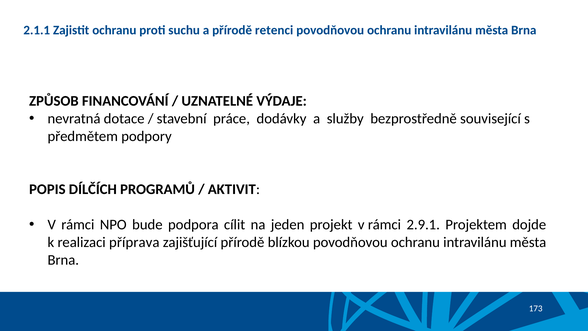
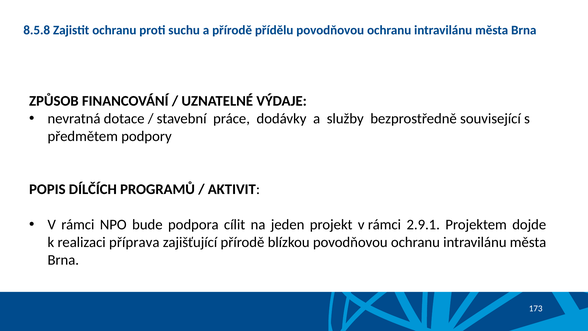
2.1.1: 2.1.1 -> 8.5.8 (37, 30)
retenci: retenci -> přídělu (274, 30)
